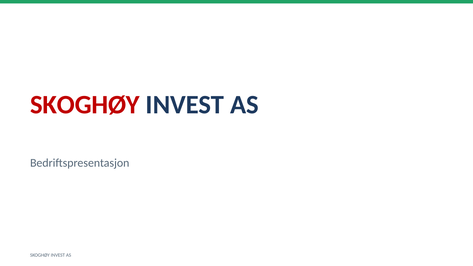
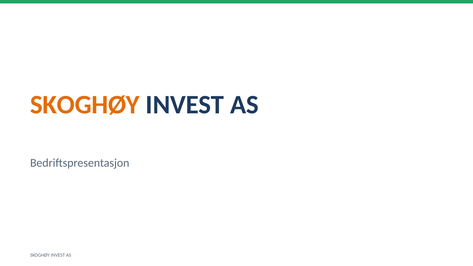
SKOGHØY colour: red -> orange (85, 105)
